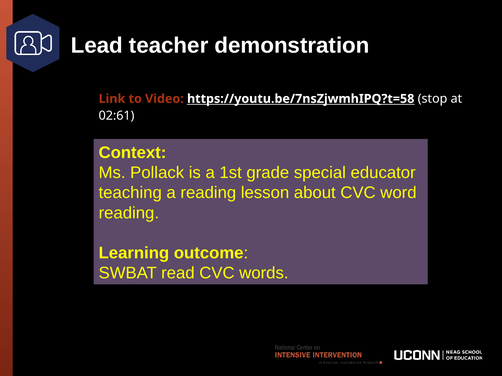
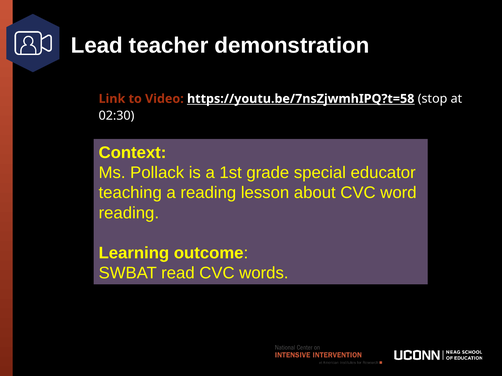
02:61: 02:61 -> 02:30 (117, 116)
